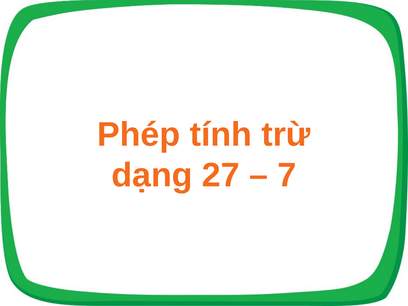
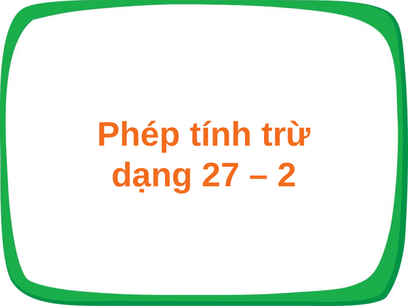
7: 7 -> 2 (287, 175)
